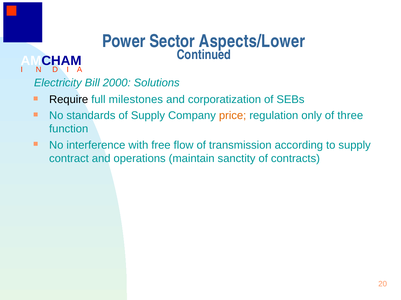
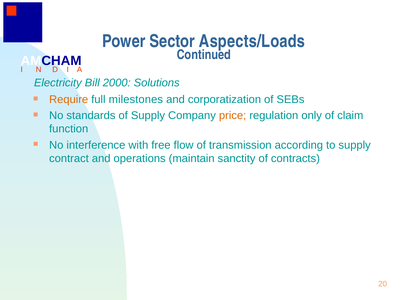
Aspects/Lower: Aspects/Lower -> Aspects/Loads (252, 41)
Require colour: black -> orange (69, 100)
three: three -> claim (350, 116)
